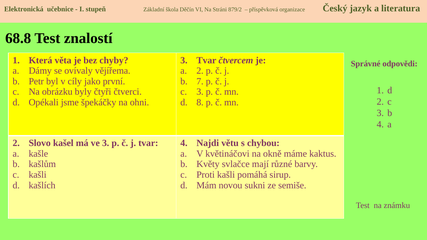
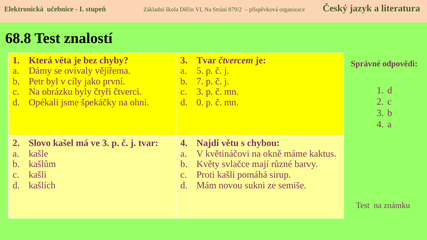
a 2: 2 -> 5 (200, 71)
8: 8 -> 0 (200, 102)
